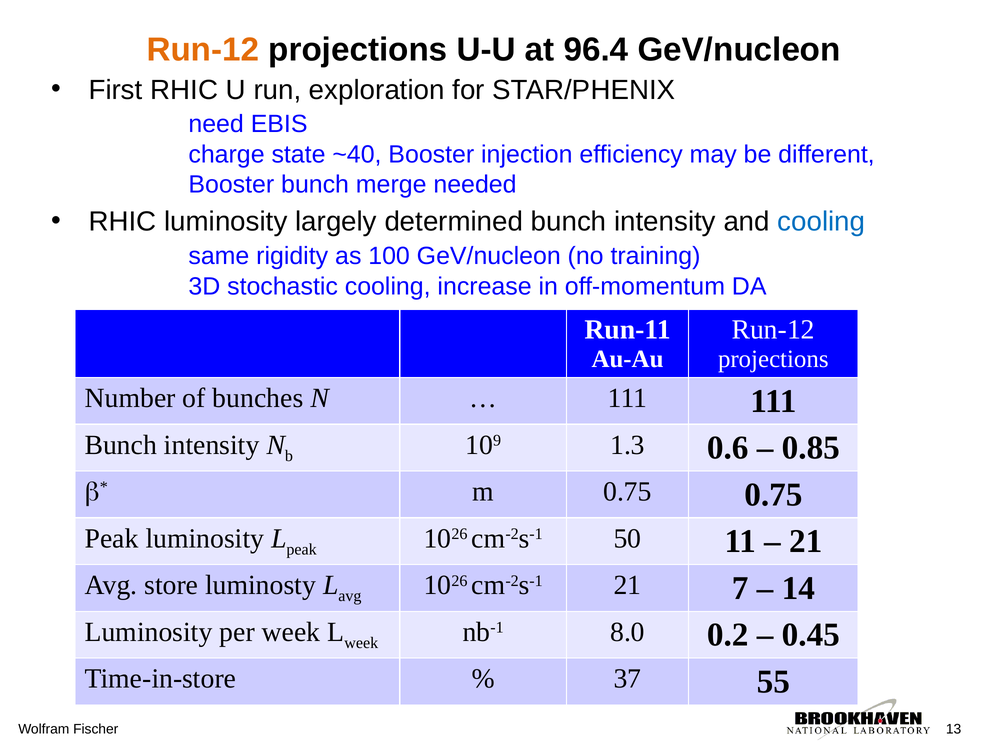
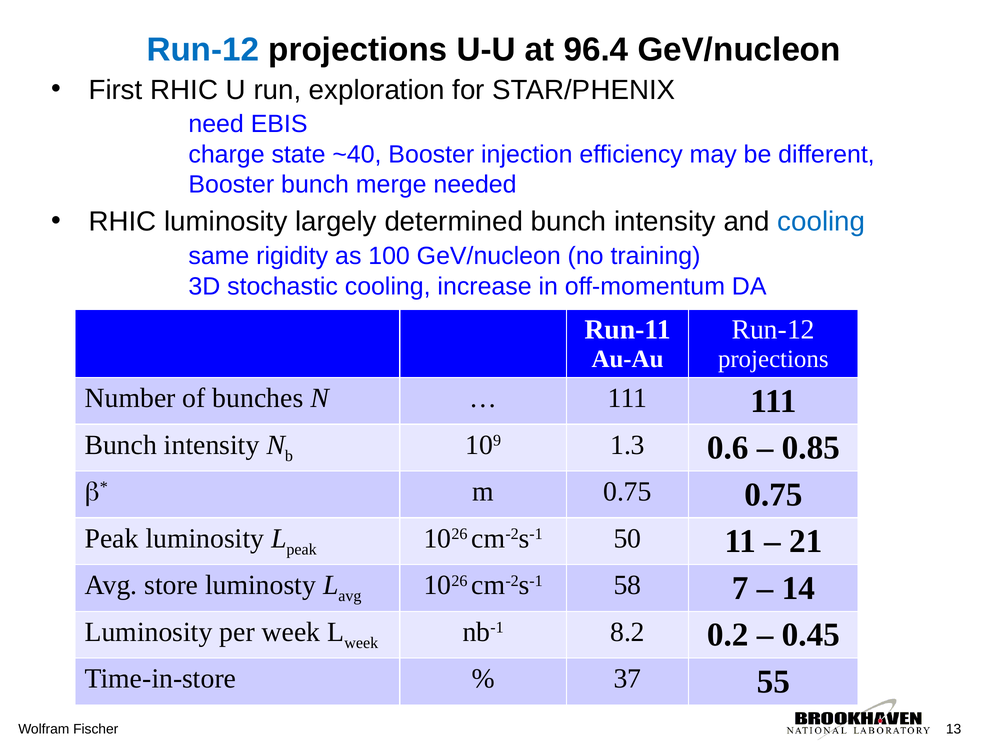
Run-12 colour: orange -> blue (203, 50)
cm-2s-1 21: 21 -> 58 (628, 585)
8.0: 8.0 -> 8.2 (628, 632)
